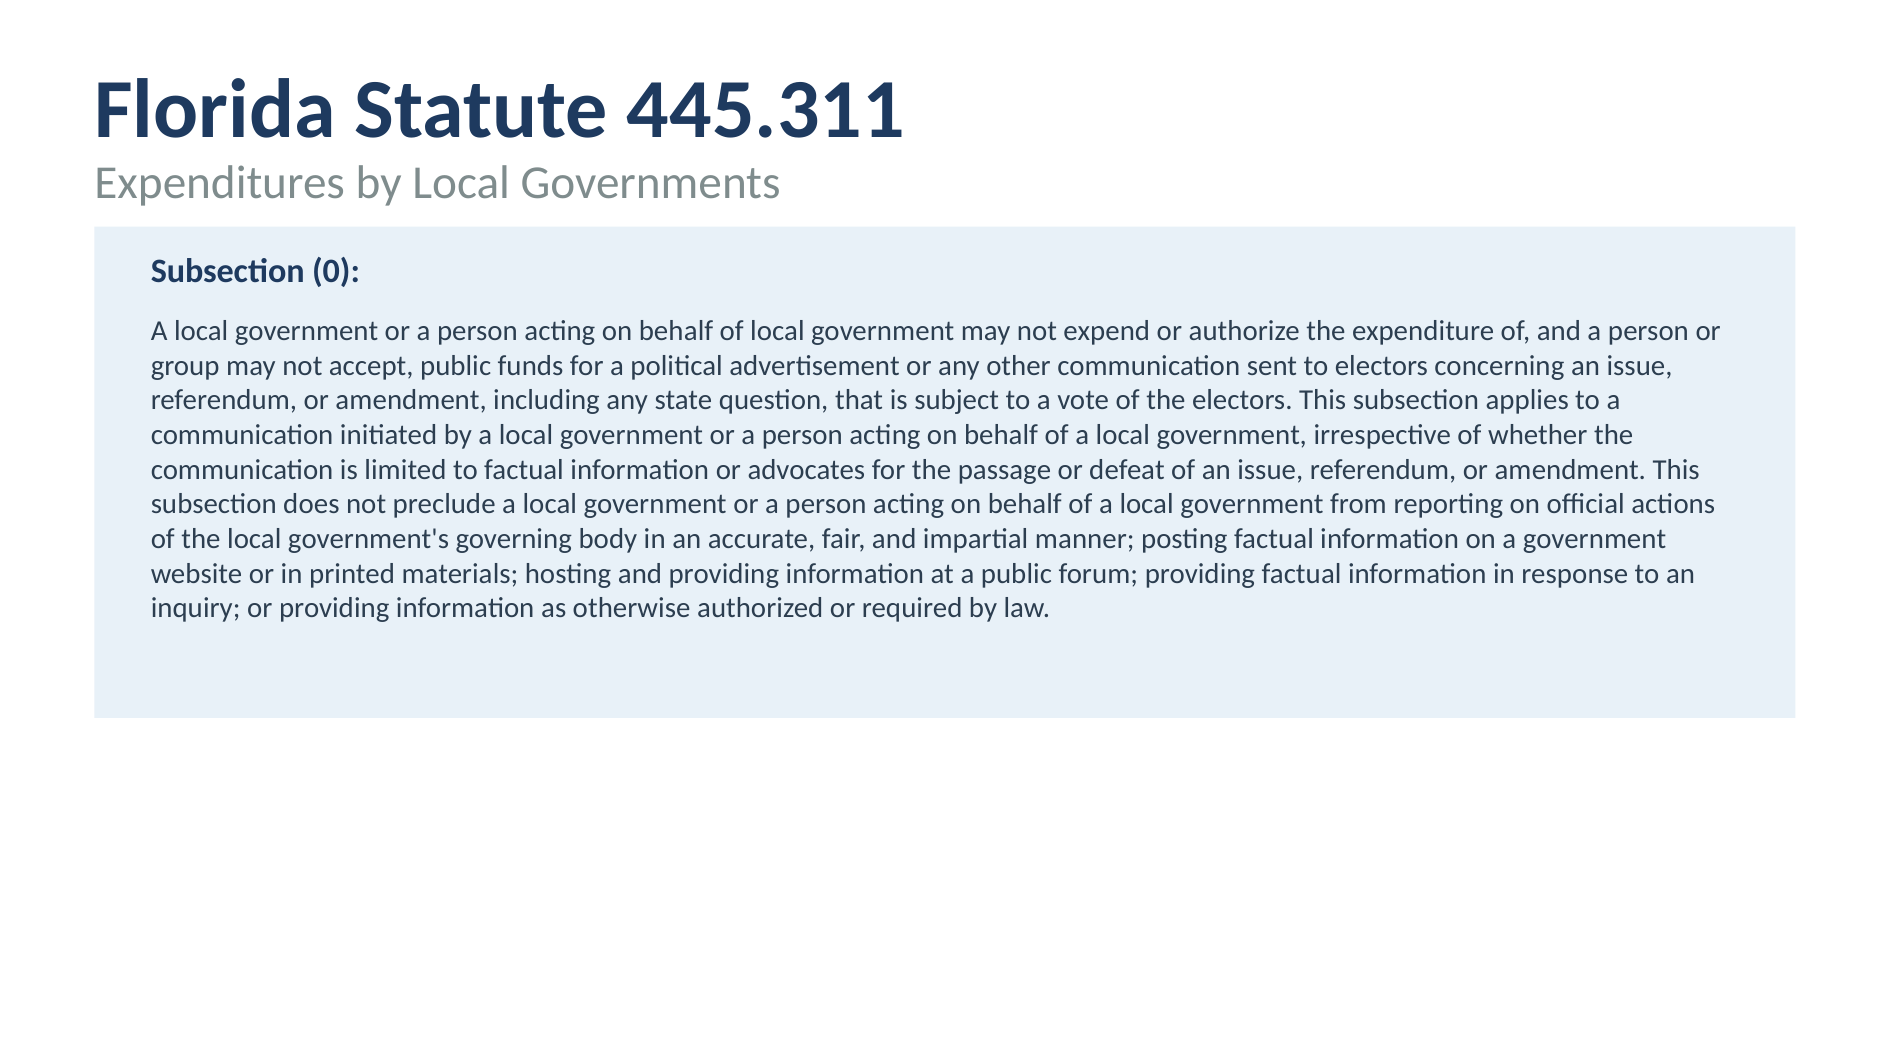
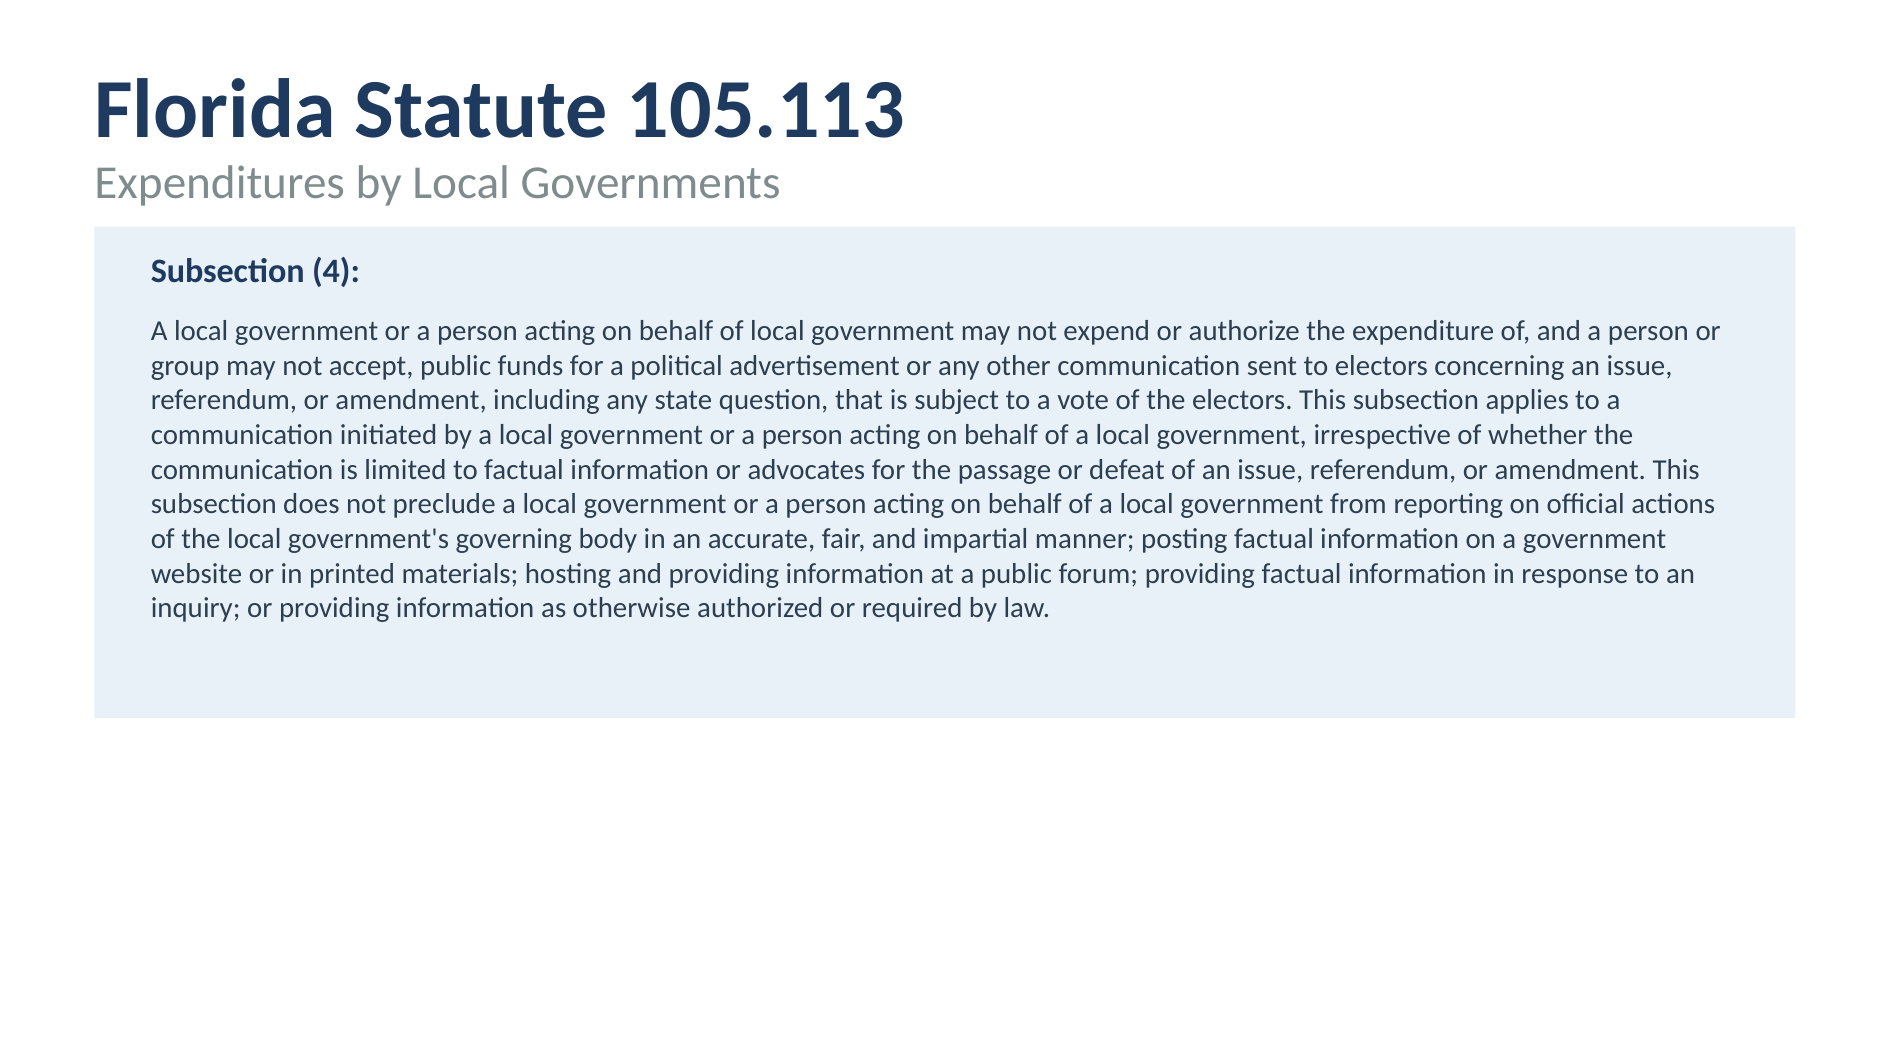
445.311: 445.311 -> 105.113 (766, 110)
0: 0 -> 4 (336, 272)
